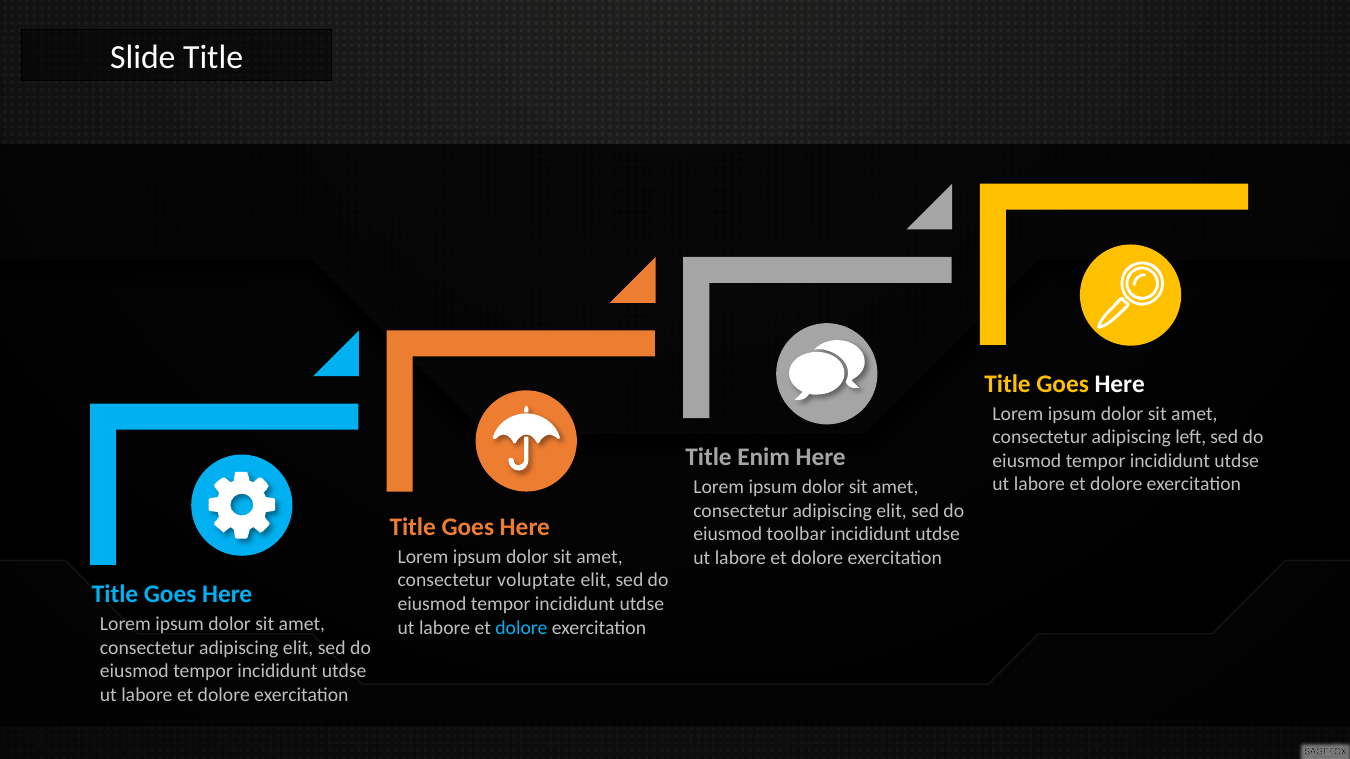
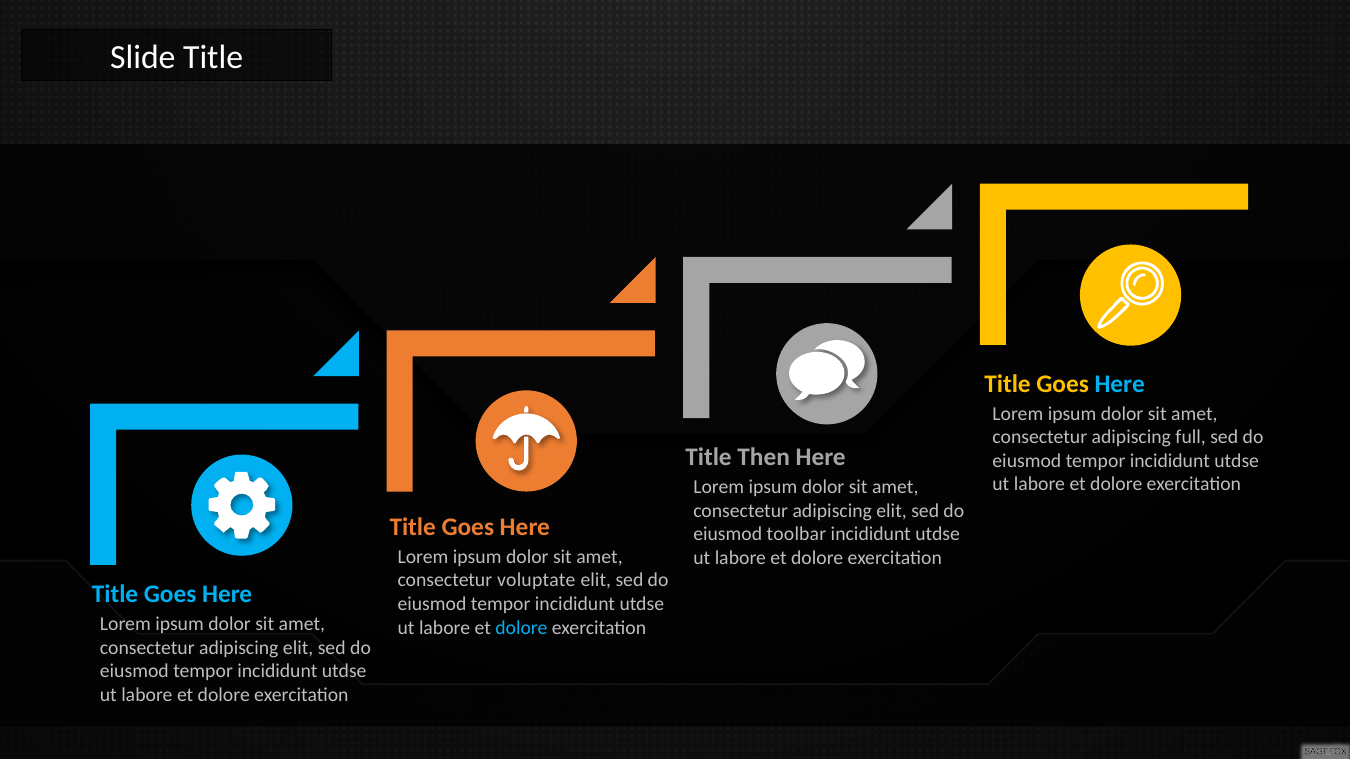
Here colour: white -> light blue (1120, 384)
left: left -> full (1191, 437)
Enim: Enim -> Then (764, 458)
